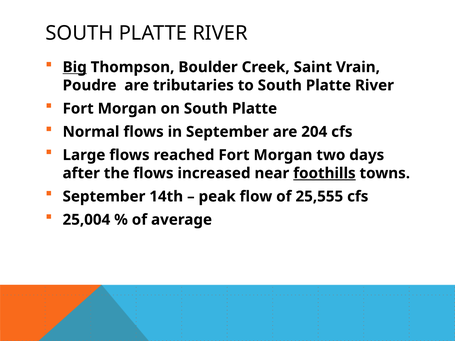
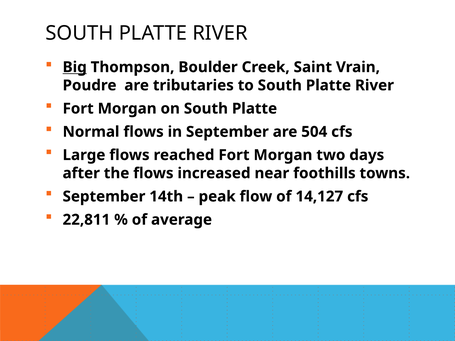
204: 204 -> 504 (314, 132)
foothills underline: present -> none (324, 173)
25,555: 25,555 -> 14,127 (319, 197)
25,004: 25,004 -> 22,811 (86, 220)
